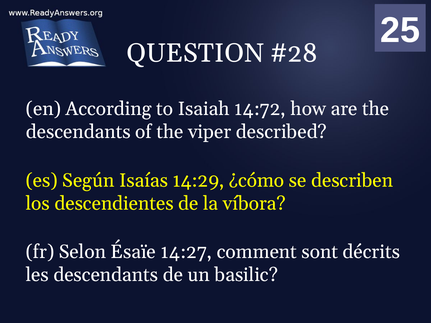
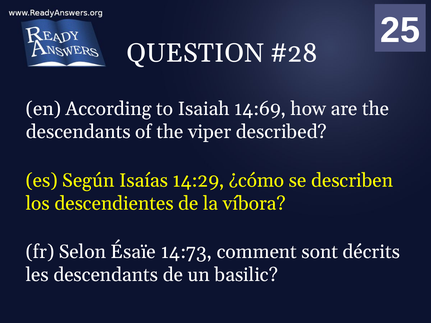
14:72: 14:72 -> 14:69 (260, 109)
14:27: 14:27 -> 14:73 (186, 252)
